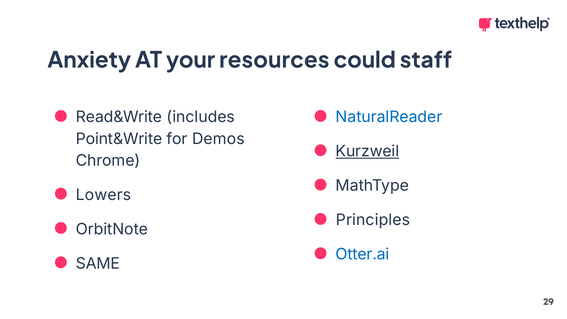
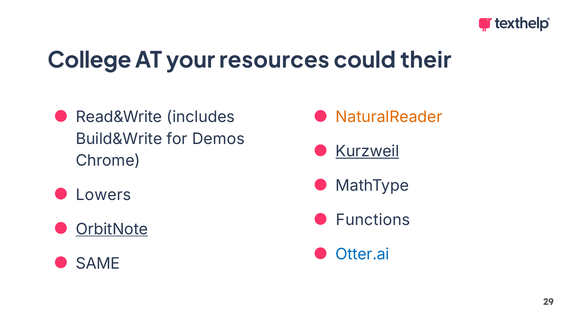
Anxiety: Anxiety -> College (89, 60)
staff: staff -> their (426, 60)
NaturalReader colour: blue -> orange (389, 117)
Point&Write: Point&Write -> Build&Write (119, 139)
Principles: Principles -> Functions (373, 220)
OrbitNote underline: none -> present (112, 229)
